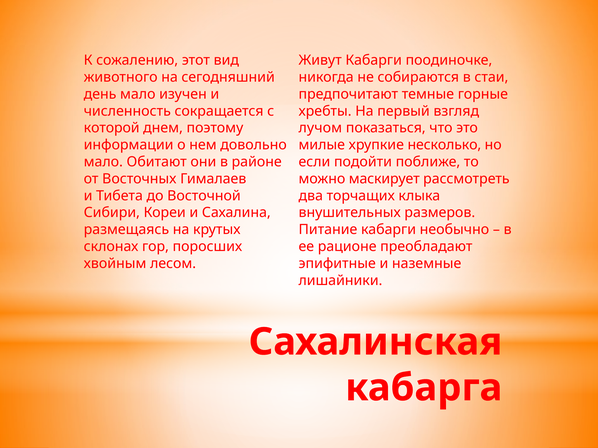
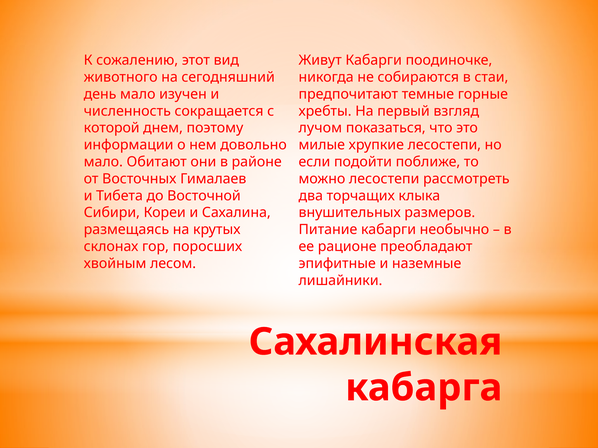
хрупкие несколько: несколько -> лесостепи (444, 145)
можно маскирует: маскирует -> лесостепи (384, 179)
